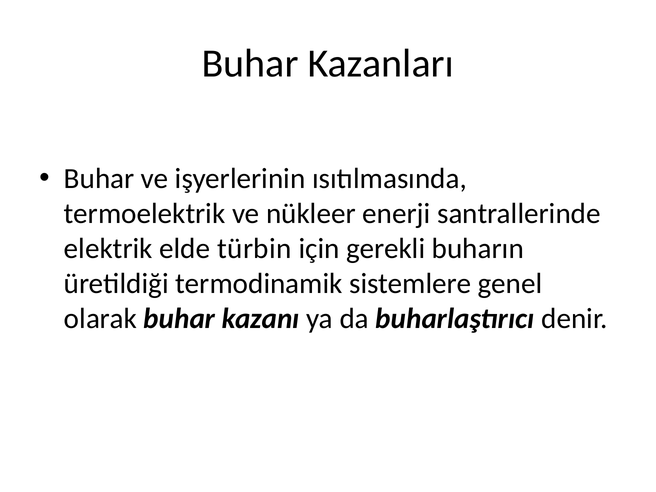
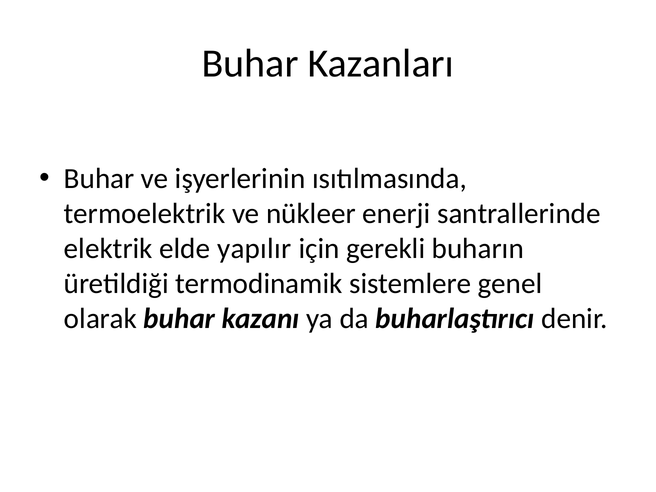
türbin: türbin -> yapılır (254, 248)
